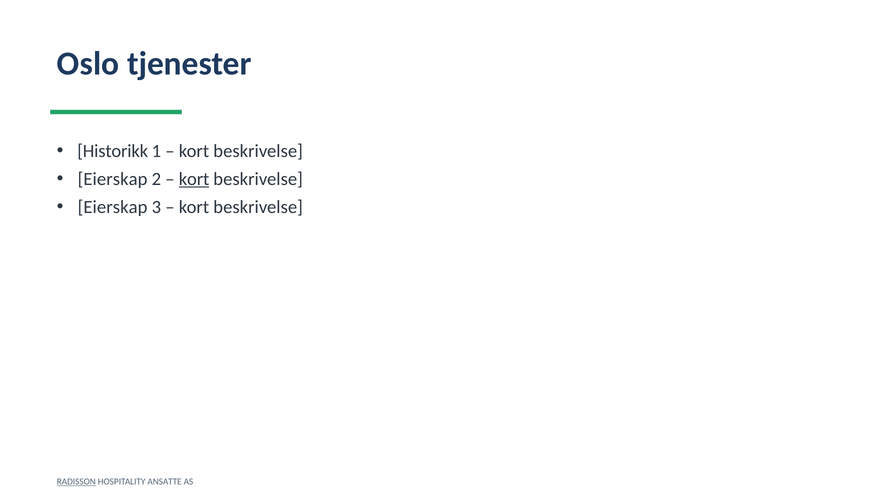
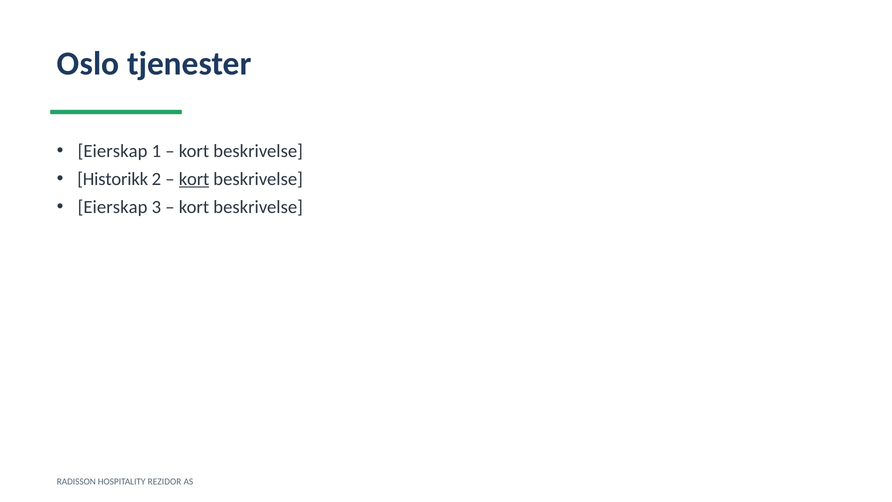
Historikk: Historikk -> Eierskap (113, 151)
Eierskap: Eierskap -> Historikk (113, 179)
RADISSON underline: present -> none (76, 481)
ANSATTE: ANSATTE -> REZIDOR (164, 481)
